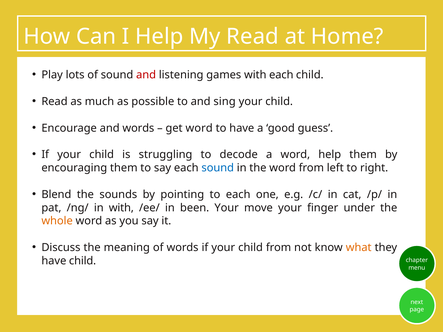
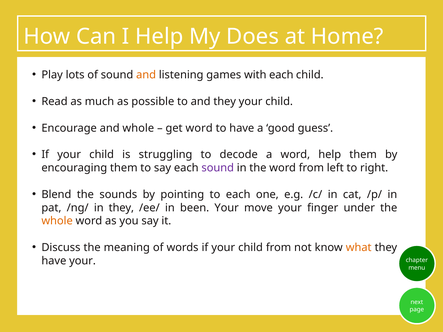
My Read: Read -> Does (253, 36)
and colour: red -> orange (146, 75)
and sing: sing -> they (225, 102)
and words: words -> whole (138, 128)
sound colour: blue -> purple (218, 168)
in with: with -> they (121, 208)
have child: child -> your (83, 261)
